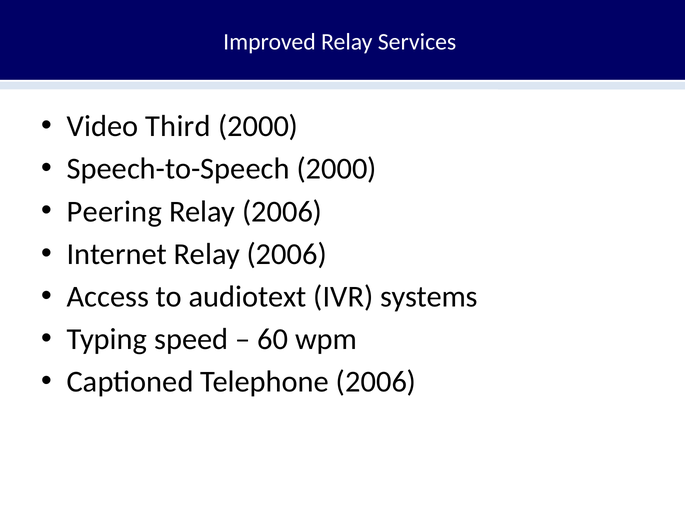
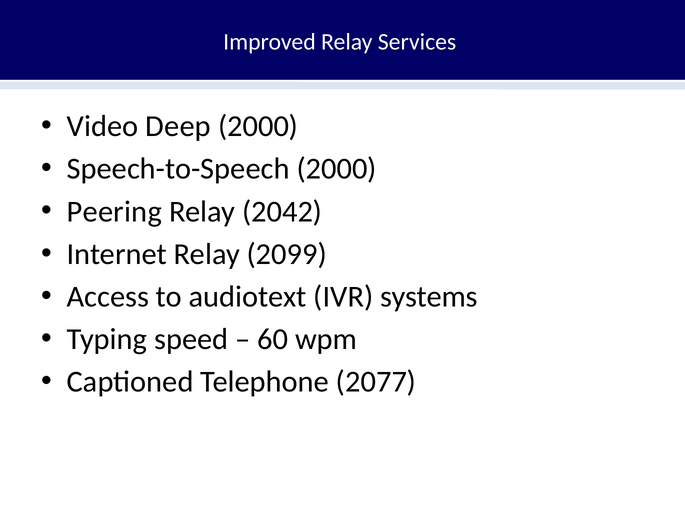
Third: Third -> Deep (178, 127)
2006: 2006 -> 2042 (282, 212)
Internet Relay 2006: 2006 -> 2099 (287, 254)
Telephone 2006: 2006 -> 2077 (376, 382)
